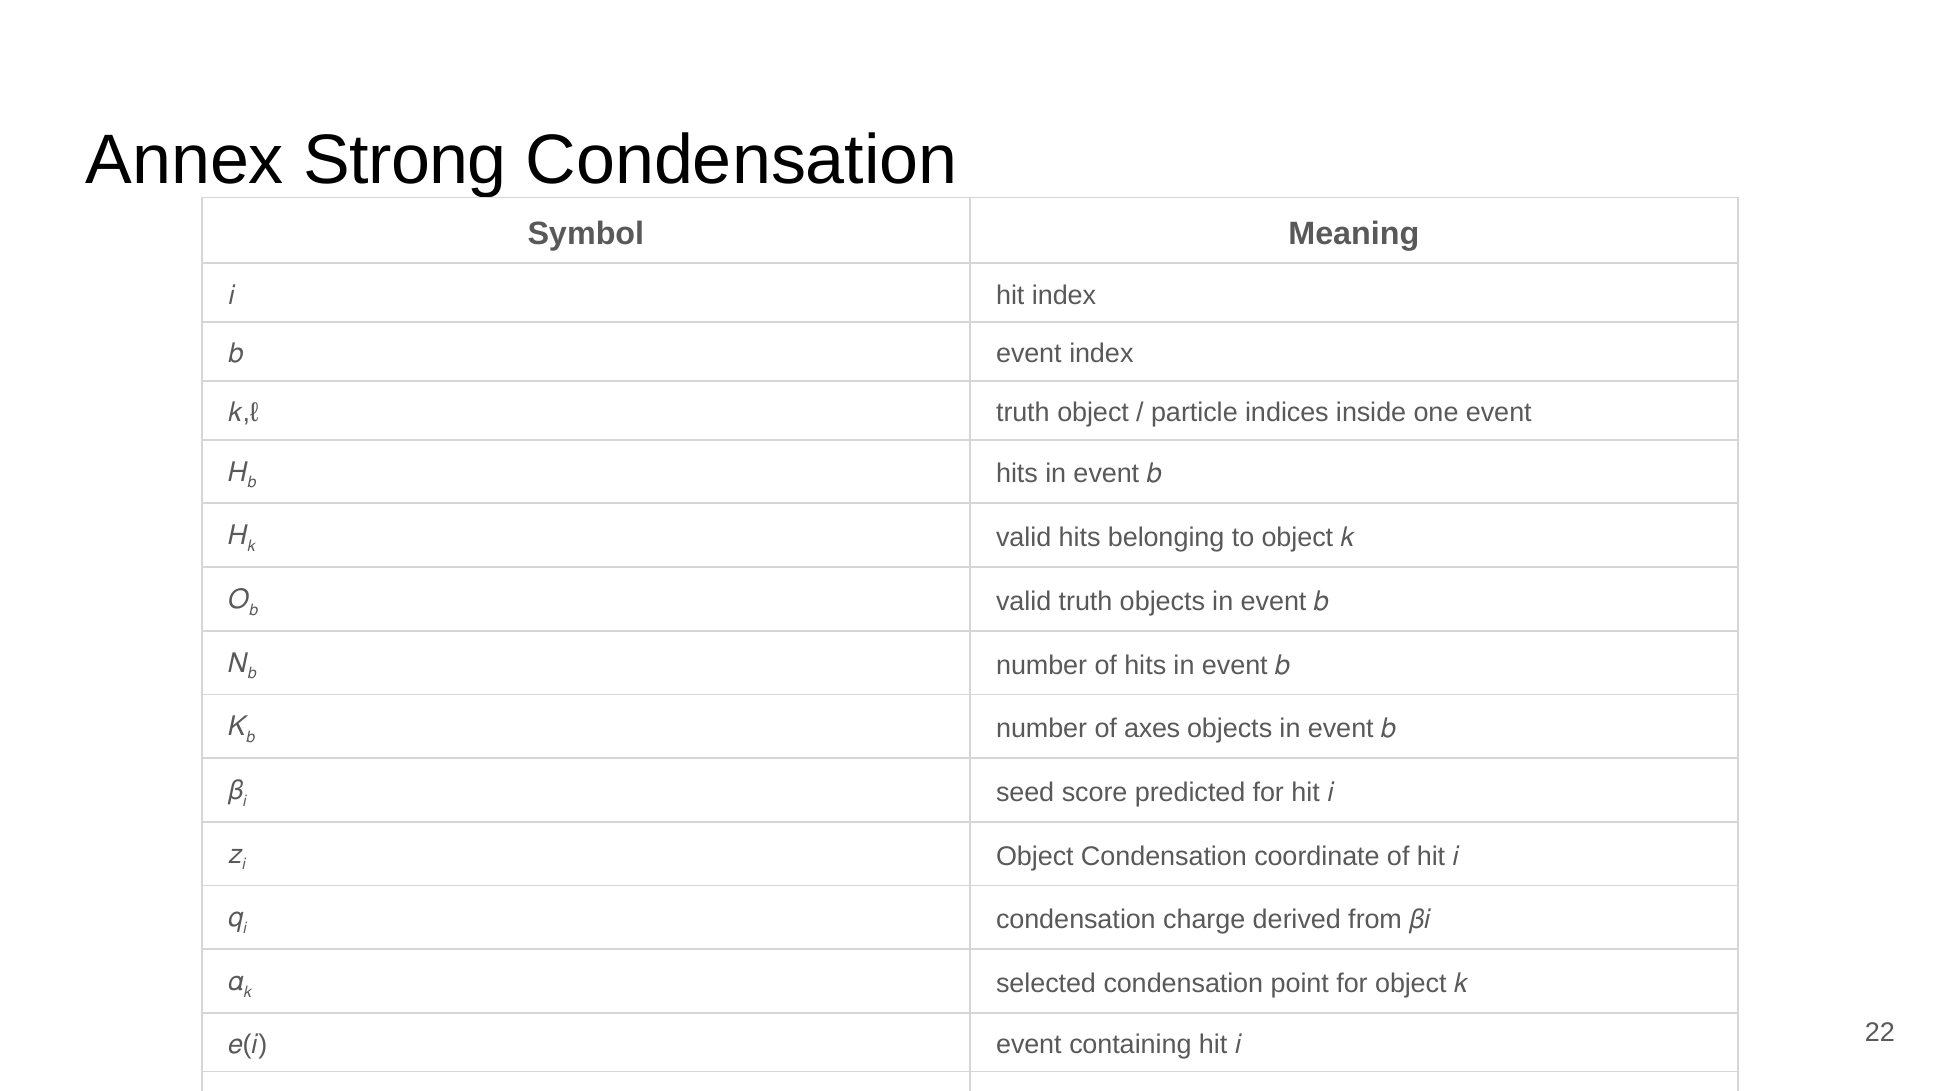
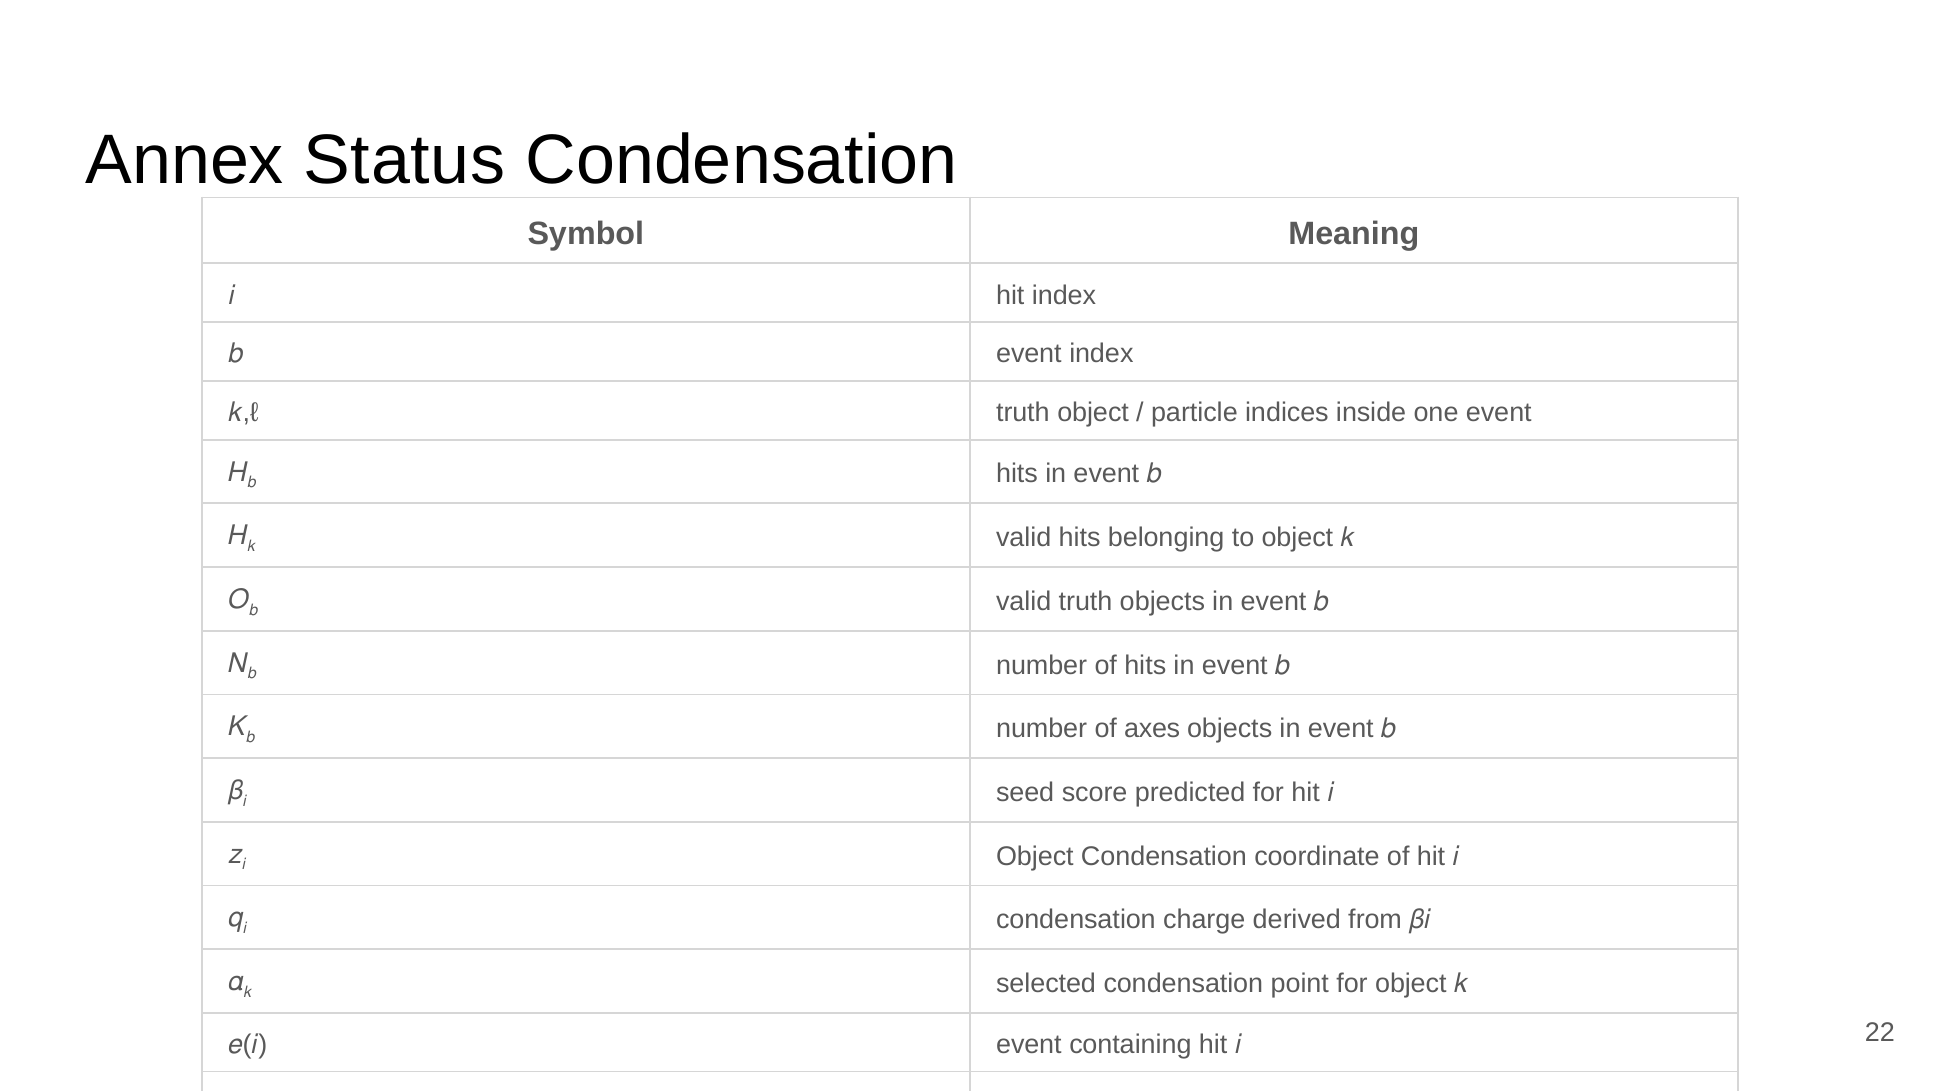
Strong: Strong -> Status (404, 161)
